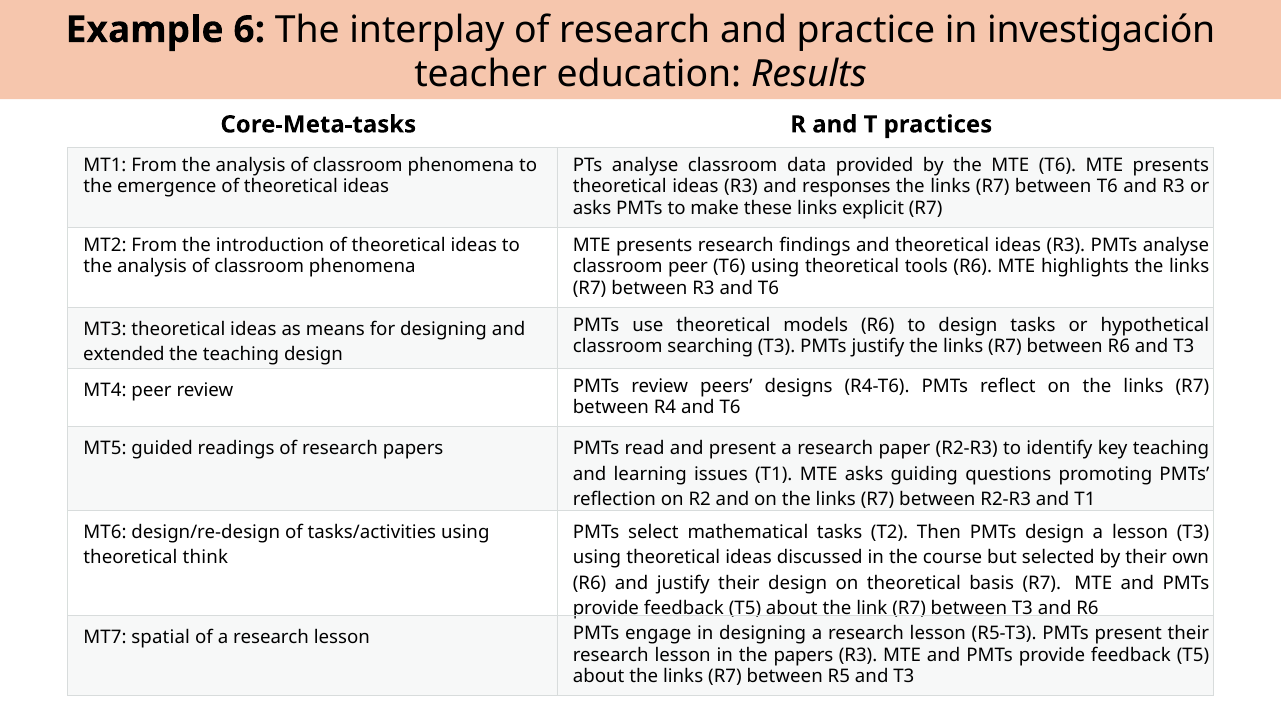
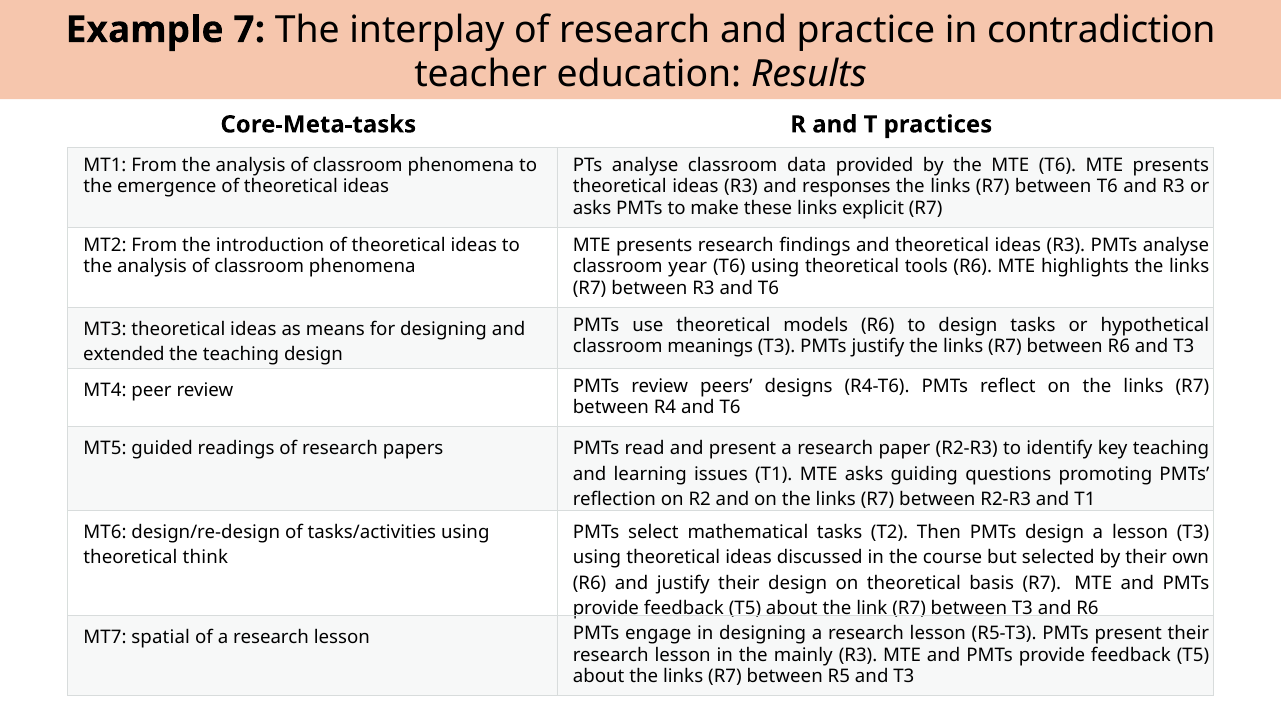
6: 6 -> 7 (249, 30)
investigación: investigación -> contradiction (1101, 30)
classroom peer: peer -> year (688, 266)
searching: searching -> meanings (710, 346)
the papers: papers -> mainly (803, 655)
